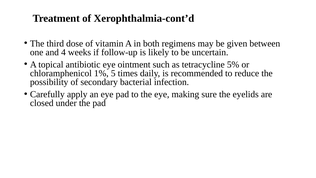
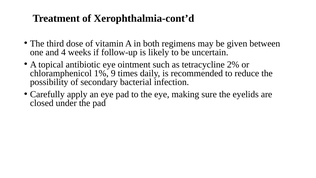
5%: 5% -> 2% (233, 64)
5: 5 -> 9 (113, 73)
